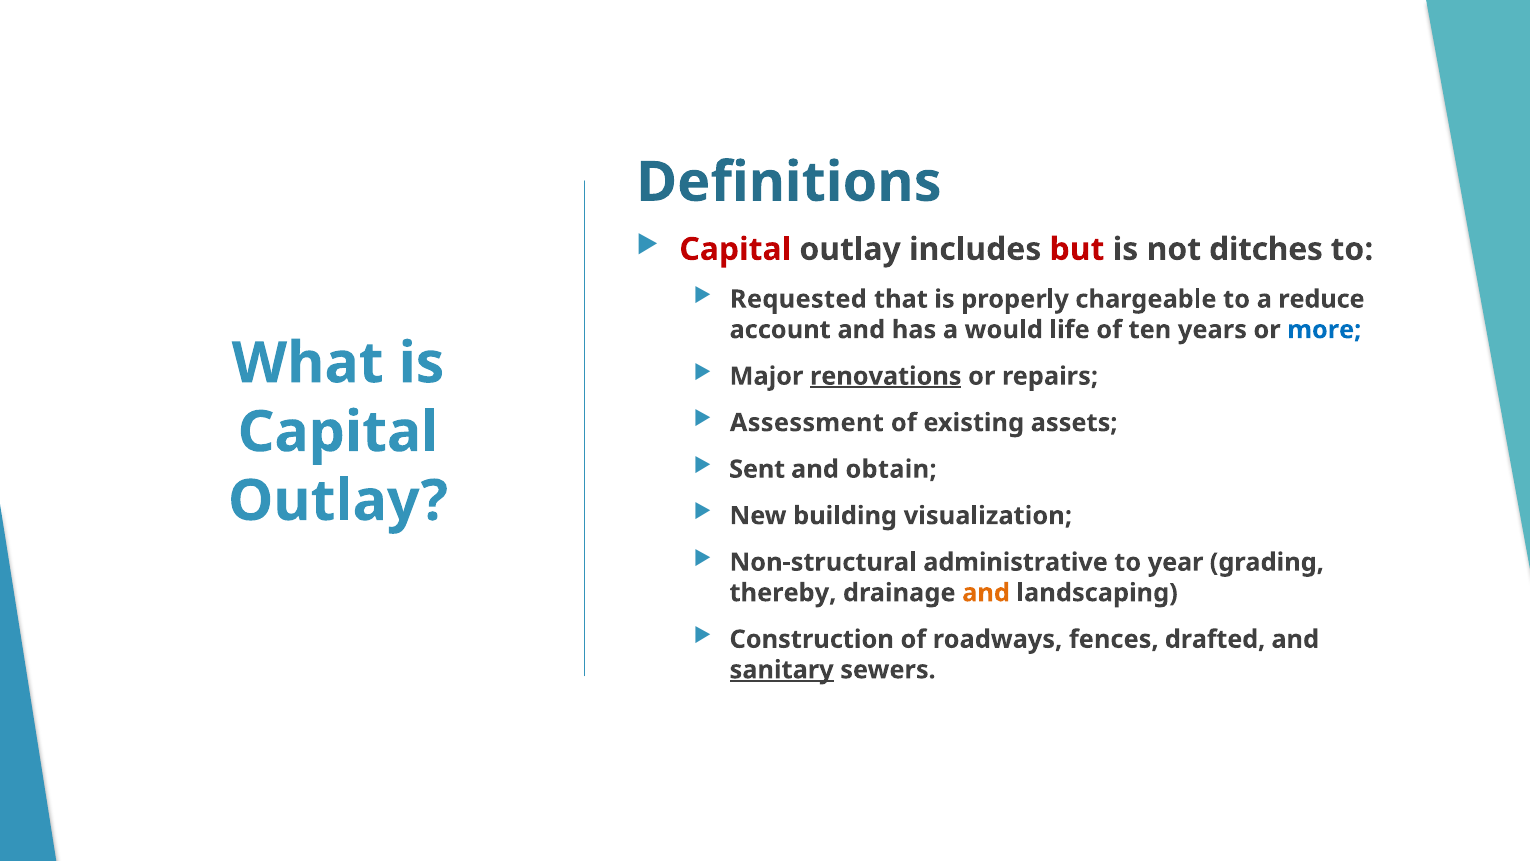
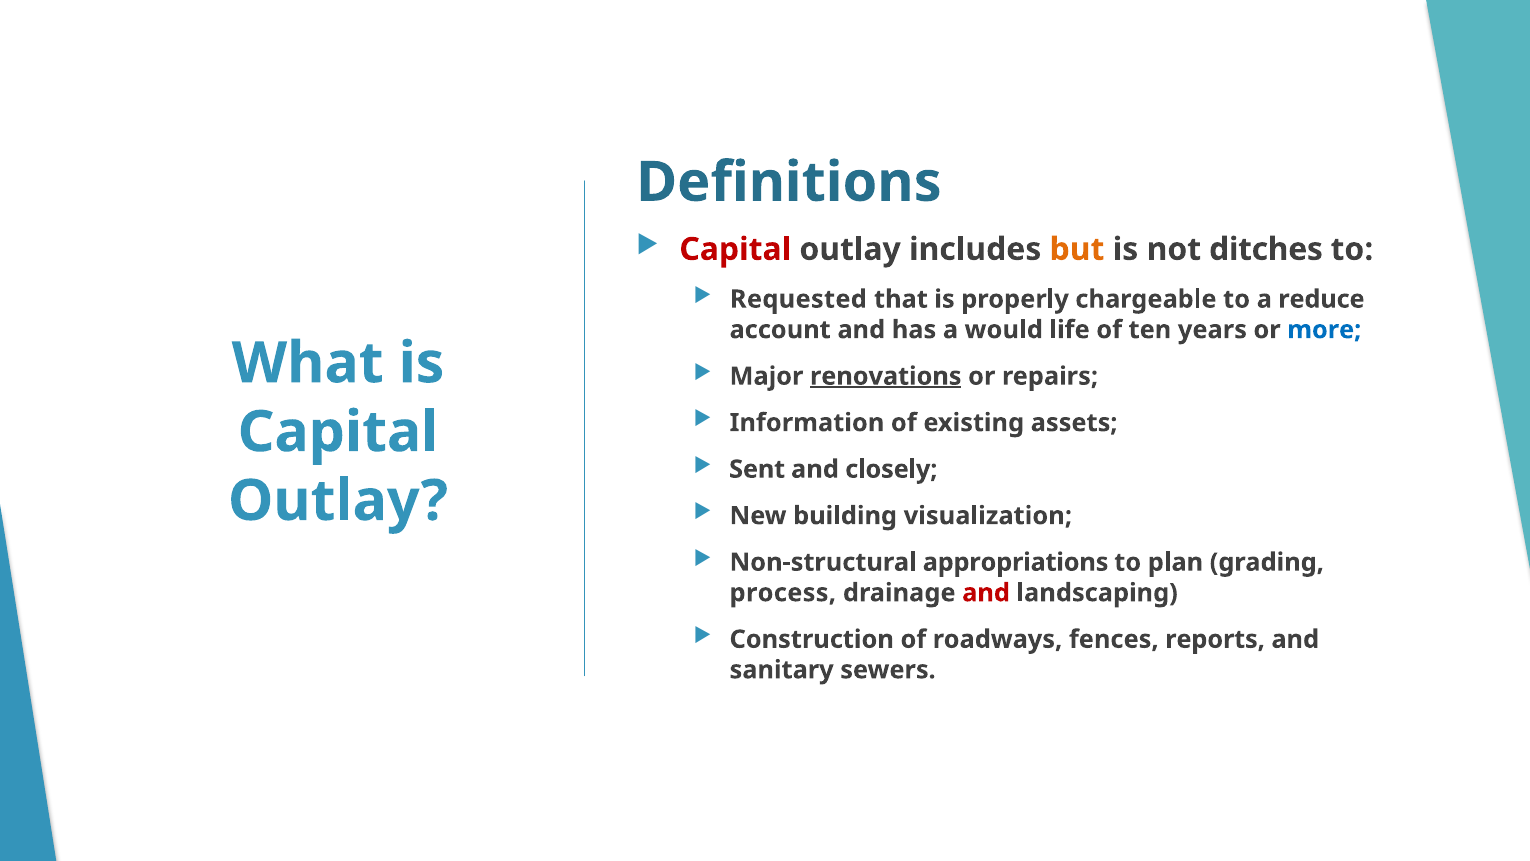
but colour: red -> orange (1077, 249)
Assessment: Assessment -> Information (807, 423)
obtain: obtain -> closely (891, 469)
administrative: administrative -> appropriations (1016, 562)
year: year -> plan (1175, 562)
thereby: thereby -> process (783, 593)
and colour: orange -> red (986, 593)
drafted: drafted -> reports (1215, 639)
sanitary underline: present -> none (782, 670)
